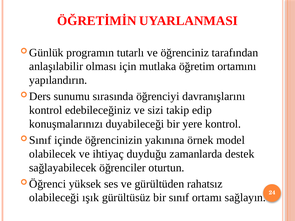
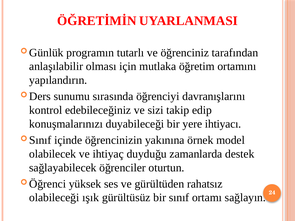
yere kontrol: kontrol -> ihtiyacı (223, 124)
